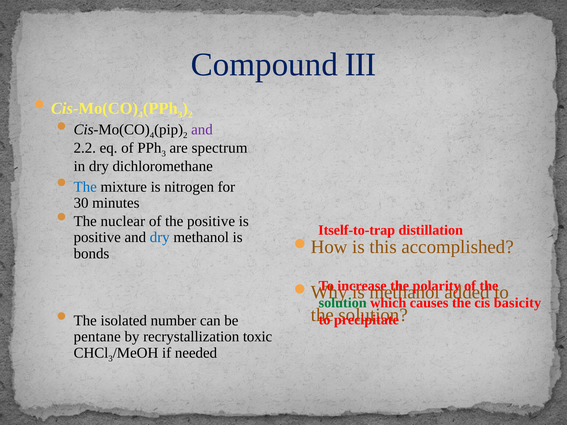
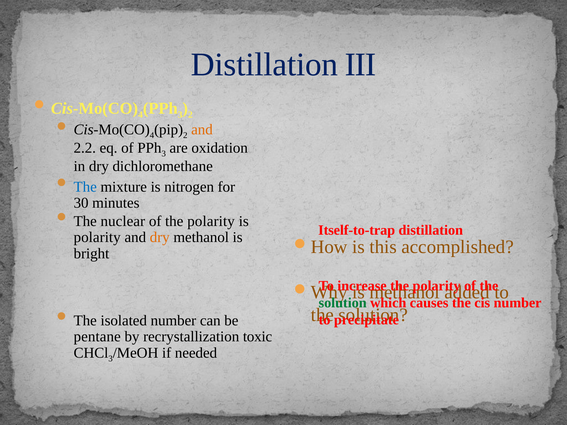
Compound: Compound -> Distillation (264, 65)
and colour: purple -> orange (202, 130)
spectrum: spectrum -> oxidation (220, 148)
of the positive: positive -> polarity (211, 221)
positive: positive -> polarity (97, 237)
dry colour: blue -> orange (160, 237)
bonds: bonds -> bright (91, 254)
basicity: basicity -> number (518, 303)
